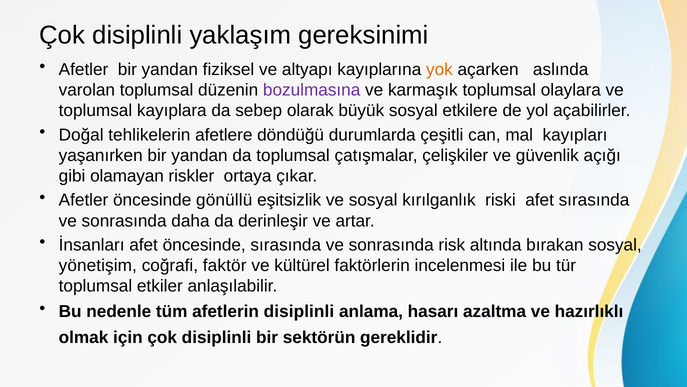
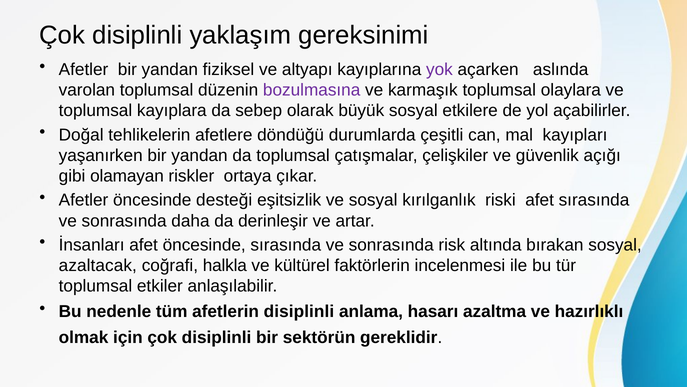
yok colour: orange -> purple (439, 69)
gönüllü: gönüllü -> desteği (224, 200)
yönetişim: yönetişim -> azaltacak (98, 265)
faktör: faktör -> halkla (225, 265)
